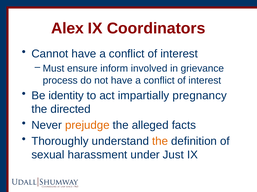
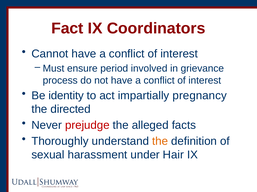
Alex: Alex -> Fact (67, 29)
inform: inform -> period (114, 69)
prejudge colour: orange -> red (87, 126)
Just: Just -> Hair (173, 155)
